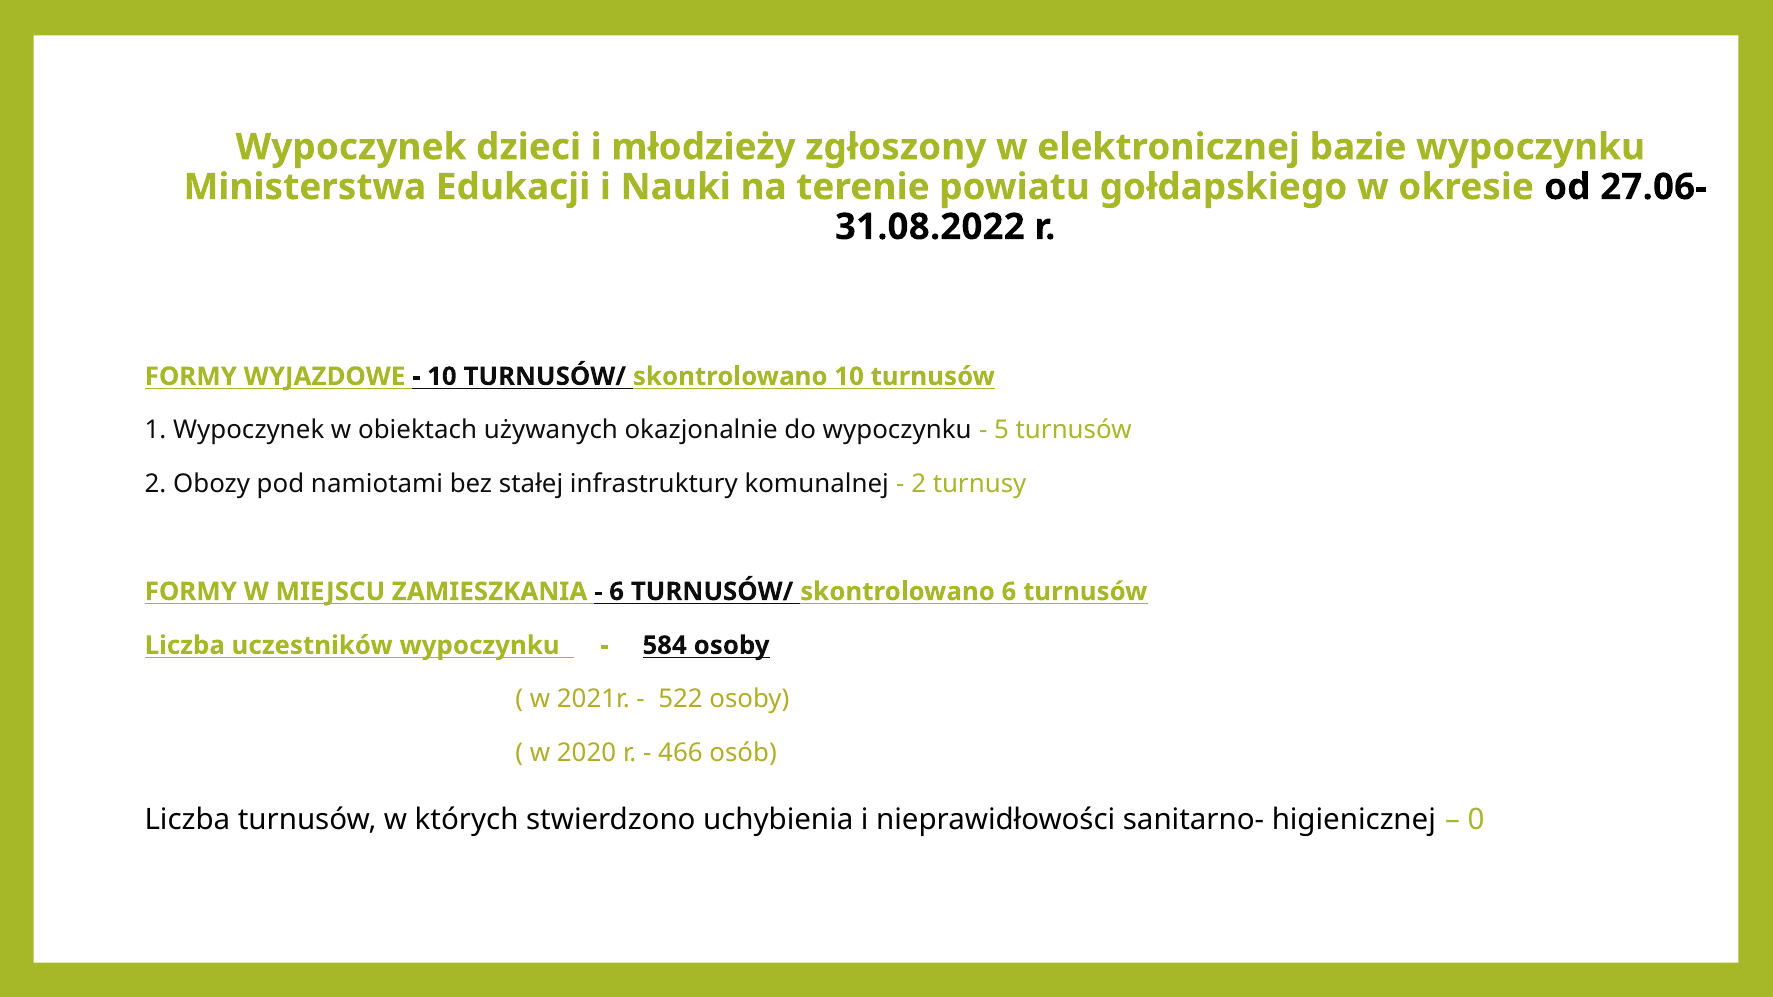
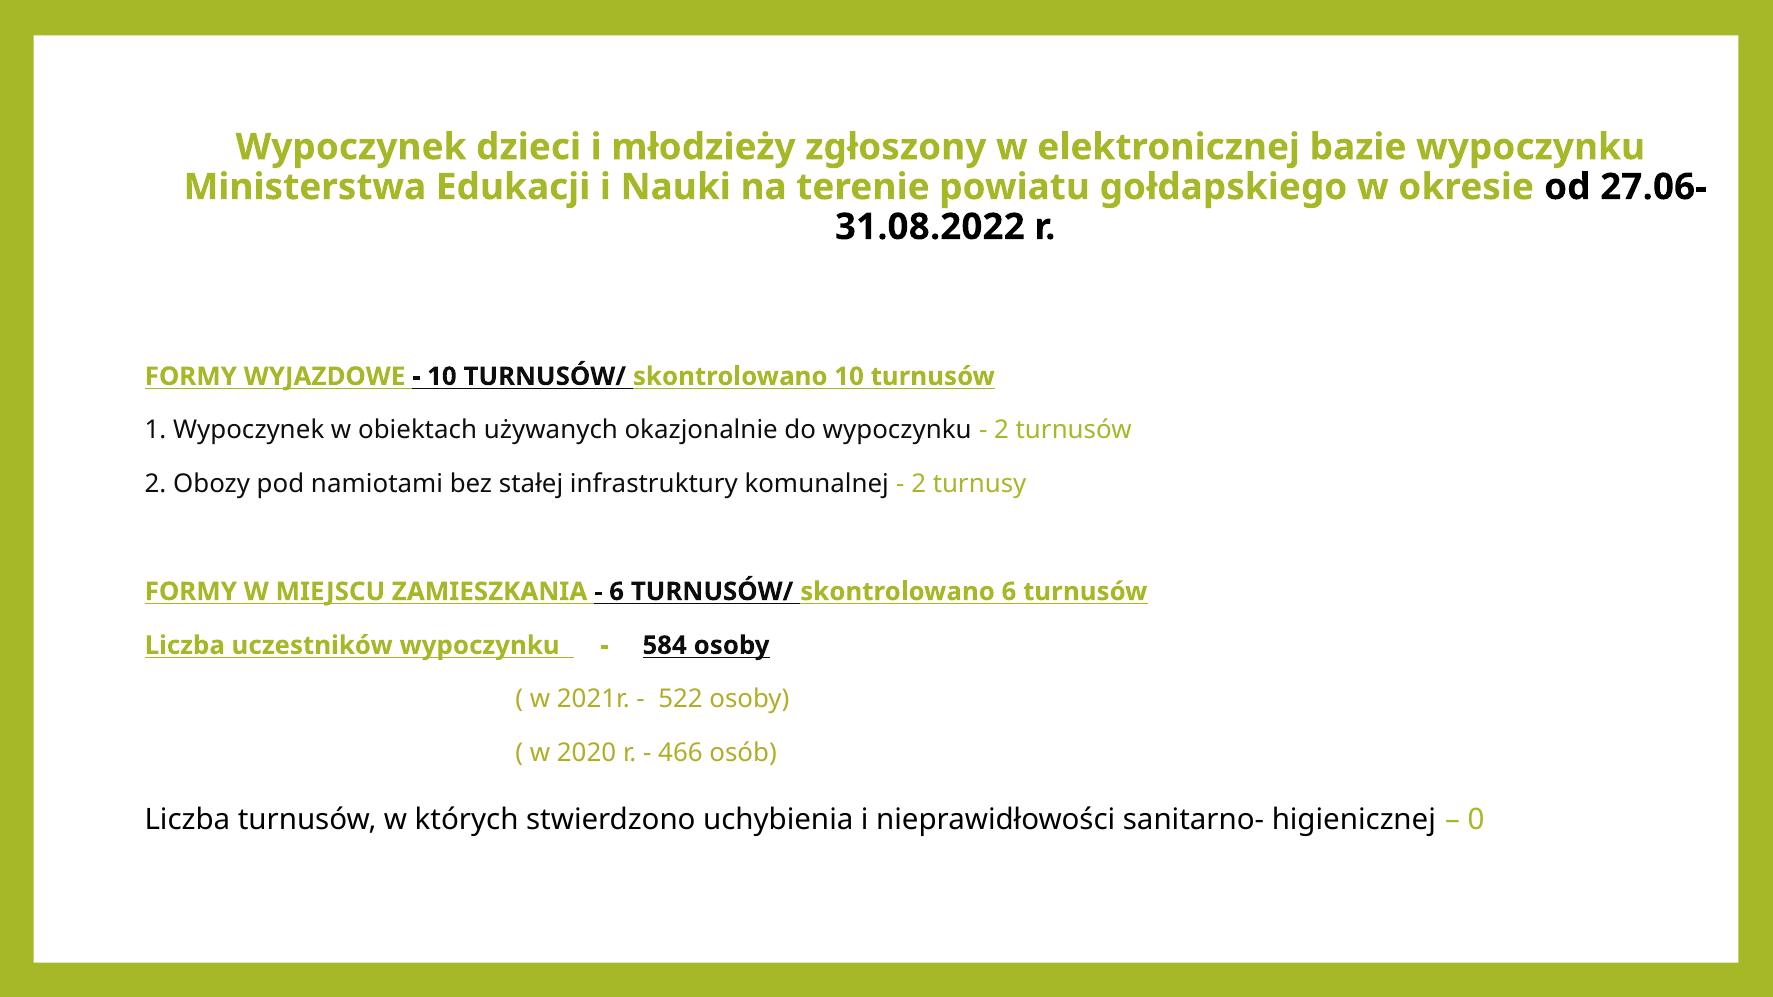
5: 5 -> 2 (1002, 430)
